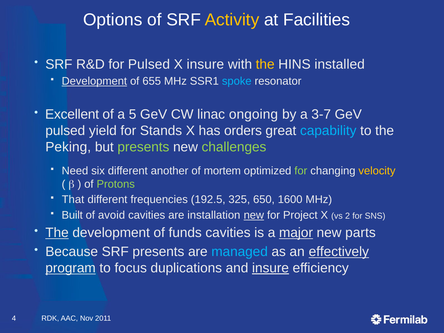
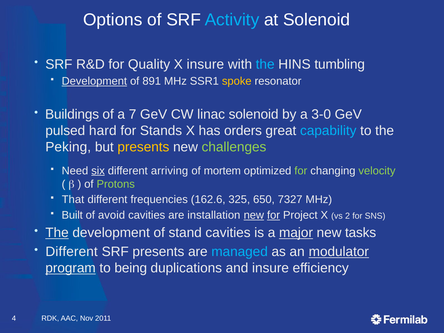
Activity colour: yellow -> light blue (232, 20)
at Facilities: Facilities -> Solenoid (317, 20)
for Pulsed: Pulsed -> Quality (149, 64)
the colour: yellow -> light blue (265, 64)
installed: installed -> tumbling (340, 64)
655: 655 -> 891 (152, 81)
spoke colour: light blue -> yellow (237, 81)
Excellent: Excellent -> Buildings (72, 114)
5: 5 -> 7 (133, 114)
linac ongoing: ongoing -> solenoid (254, 114)
3-7: 3-7 -> 3-0 (321, 114)
yield: yield -> hard (103, 131)
presents colour: light green -> yellow (143, 147)
six underline: none -> present (98, 171)
another: another -> arriving (170, 171)
velocity colour: yellow -> light green (377, 171)
192.5: 192.5 -> 162.6 (208, 200)
1600: 1600 -> 7327 (290, 200)
for underline: none -> present (274, 215)
funds: funds -> stand (185, 233)
parts: parts -> tasks (361, 233)
Because: Because -> Different (72, 252)
effectively: effectively -> modulator (339, 252)
focus: focus -> being (131, 268)
insure underline: present -> none (270, 268)
